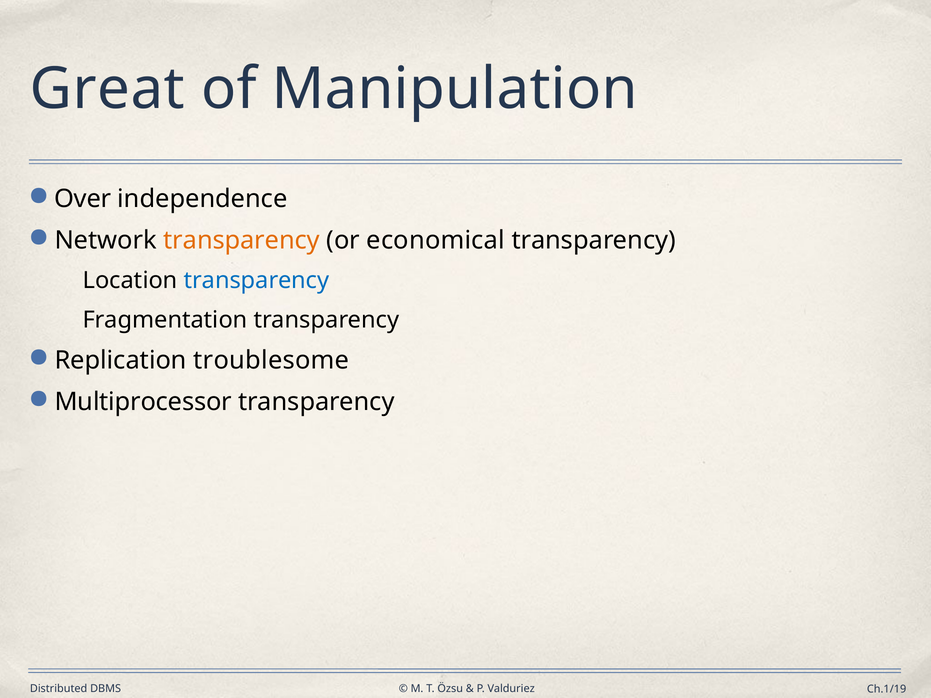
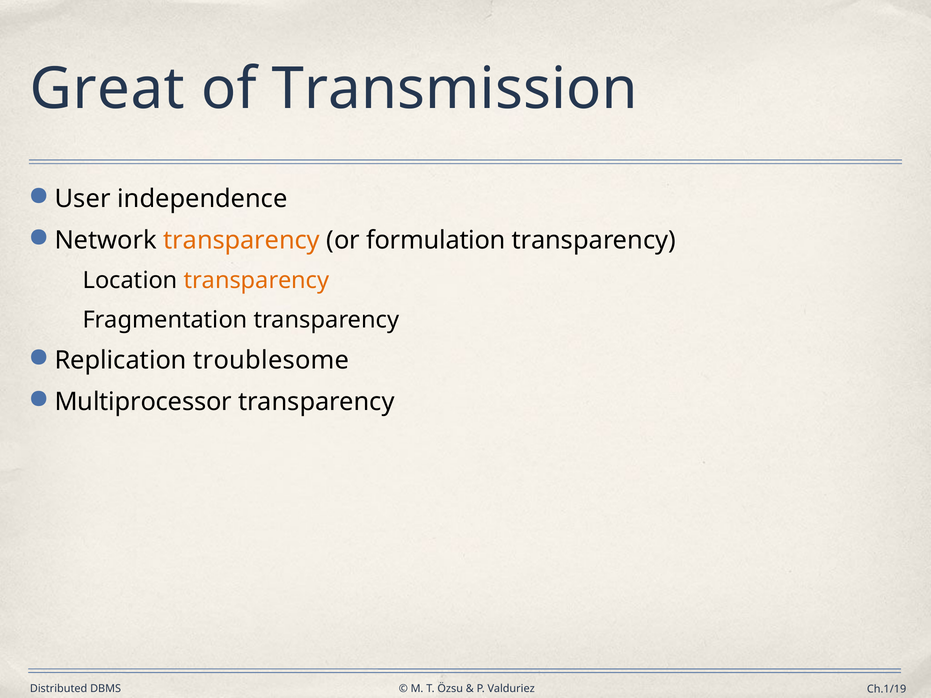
Manipulation: Manipulation -> Transmission (455, 89)
Over: Over -> User (83, 199)
economical: economical -> formulation (436, 240)
transparency colour: blue -> orange (257, 281)
